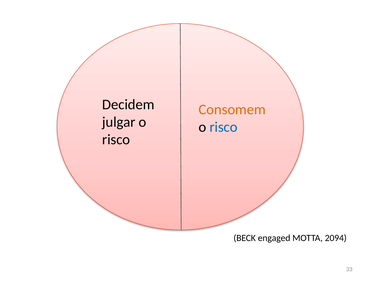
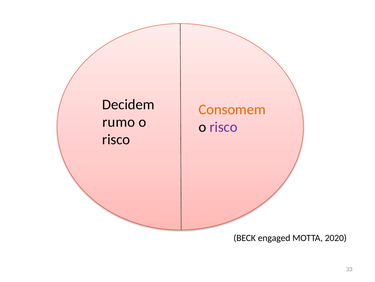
julgar: julgar -> rumo (119, 122)
risco colour: blue -> purple (224, 127)
2094: 2094 -> 2020 (336, 237)
